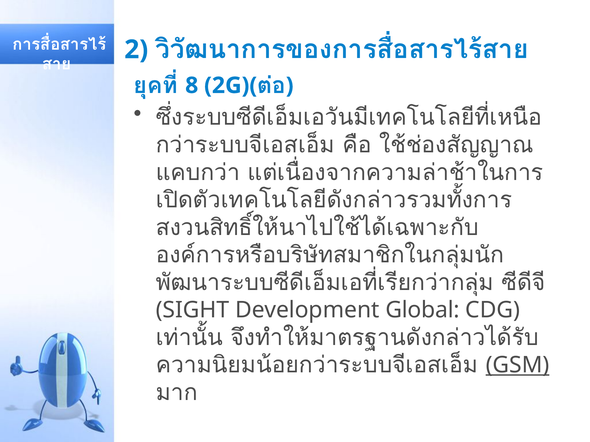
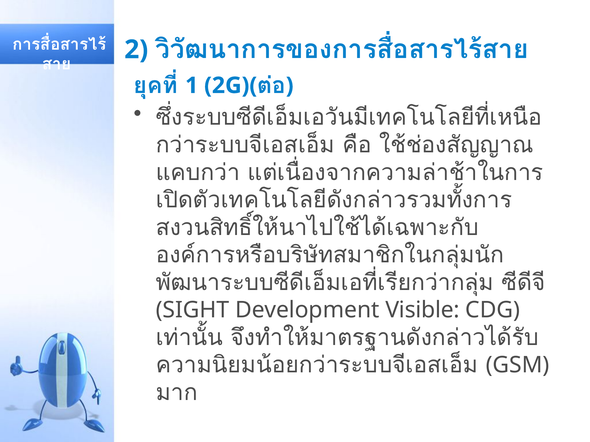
8: 8 -> 1 (192, 86)
Global: Global -> Visible (423, 310)
GSM underline: present -> none (518, 365)
